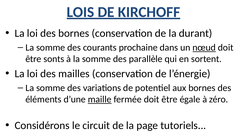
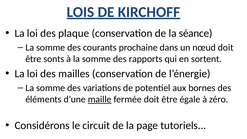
des bornes: bornes -> plaque (74, 33)
durant: durant -> séance (196, 33)
nœud underline: present -> none (204, 47)
parallèle: parallèle -> rapports (146, 59)
